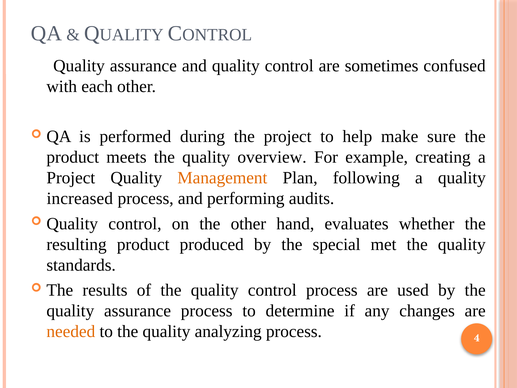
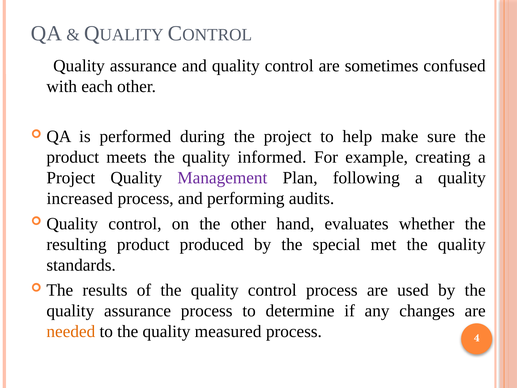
overview: overview -> informed (272, 157)
Management colour: orange -> purple (222, 178)
analyzing: analyzing -> measured (228, 331)
